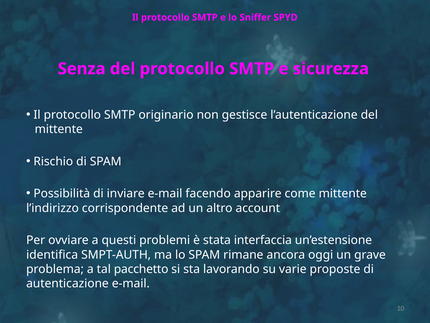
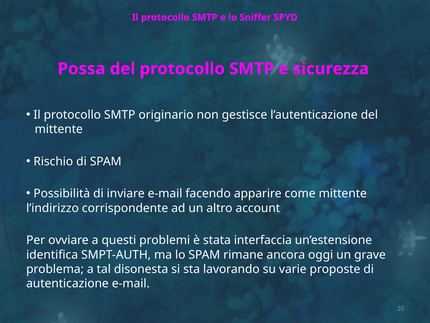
Senza: Senza -> Possa (82, 69)
pacchetto: pacchetto -> disonesta (141, 269)
